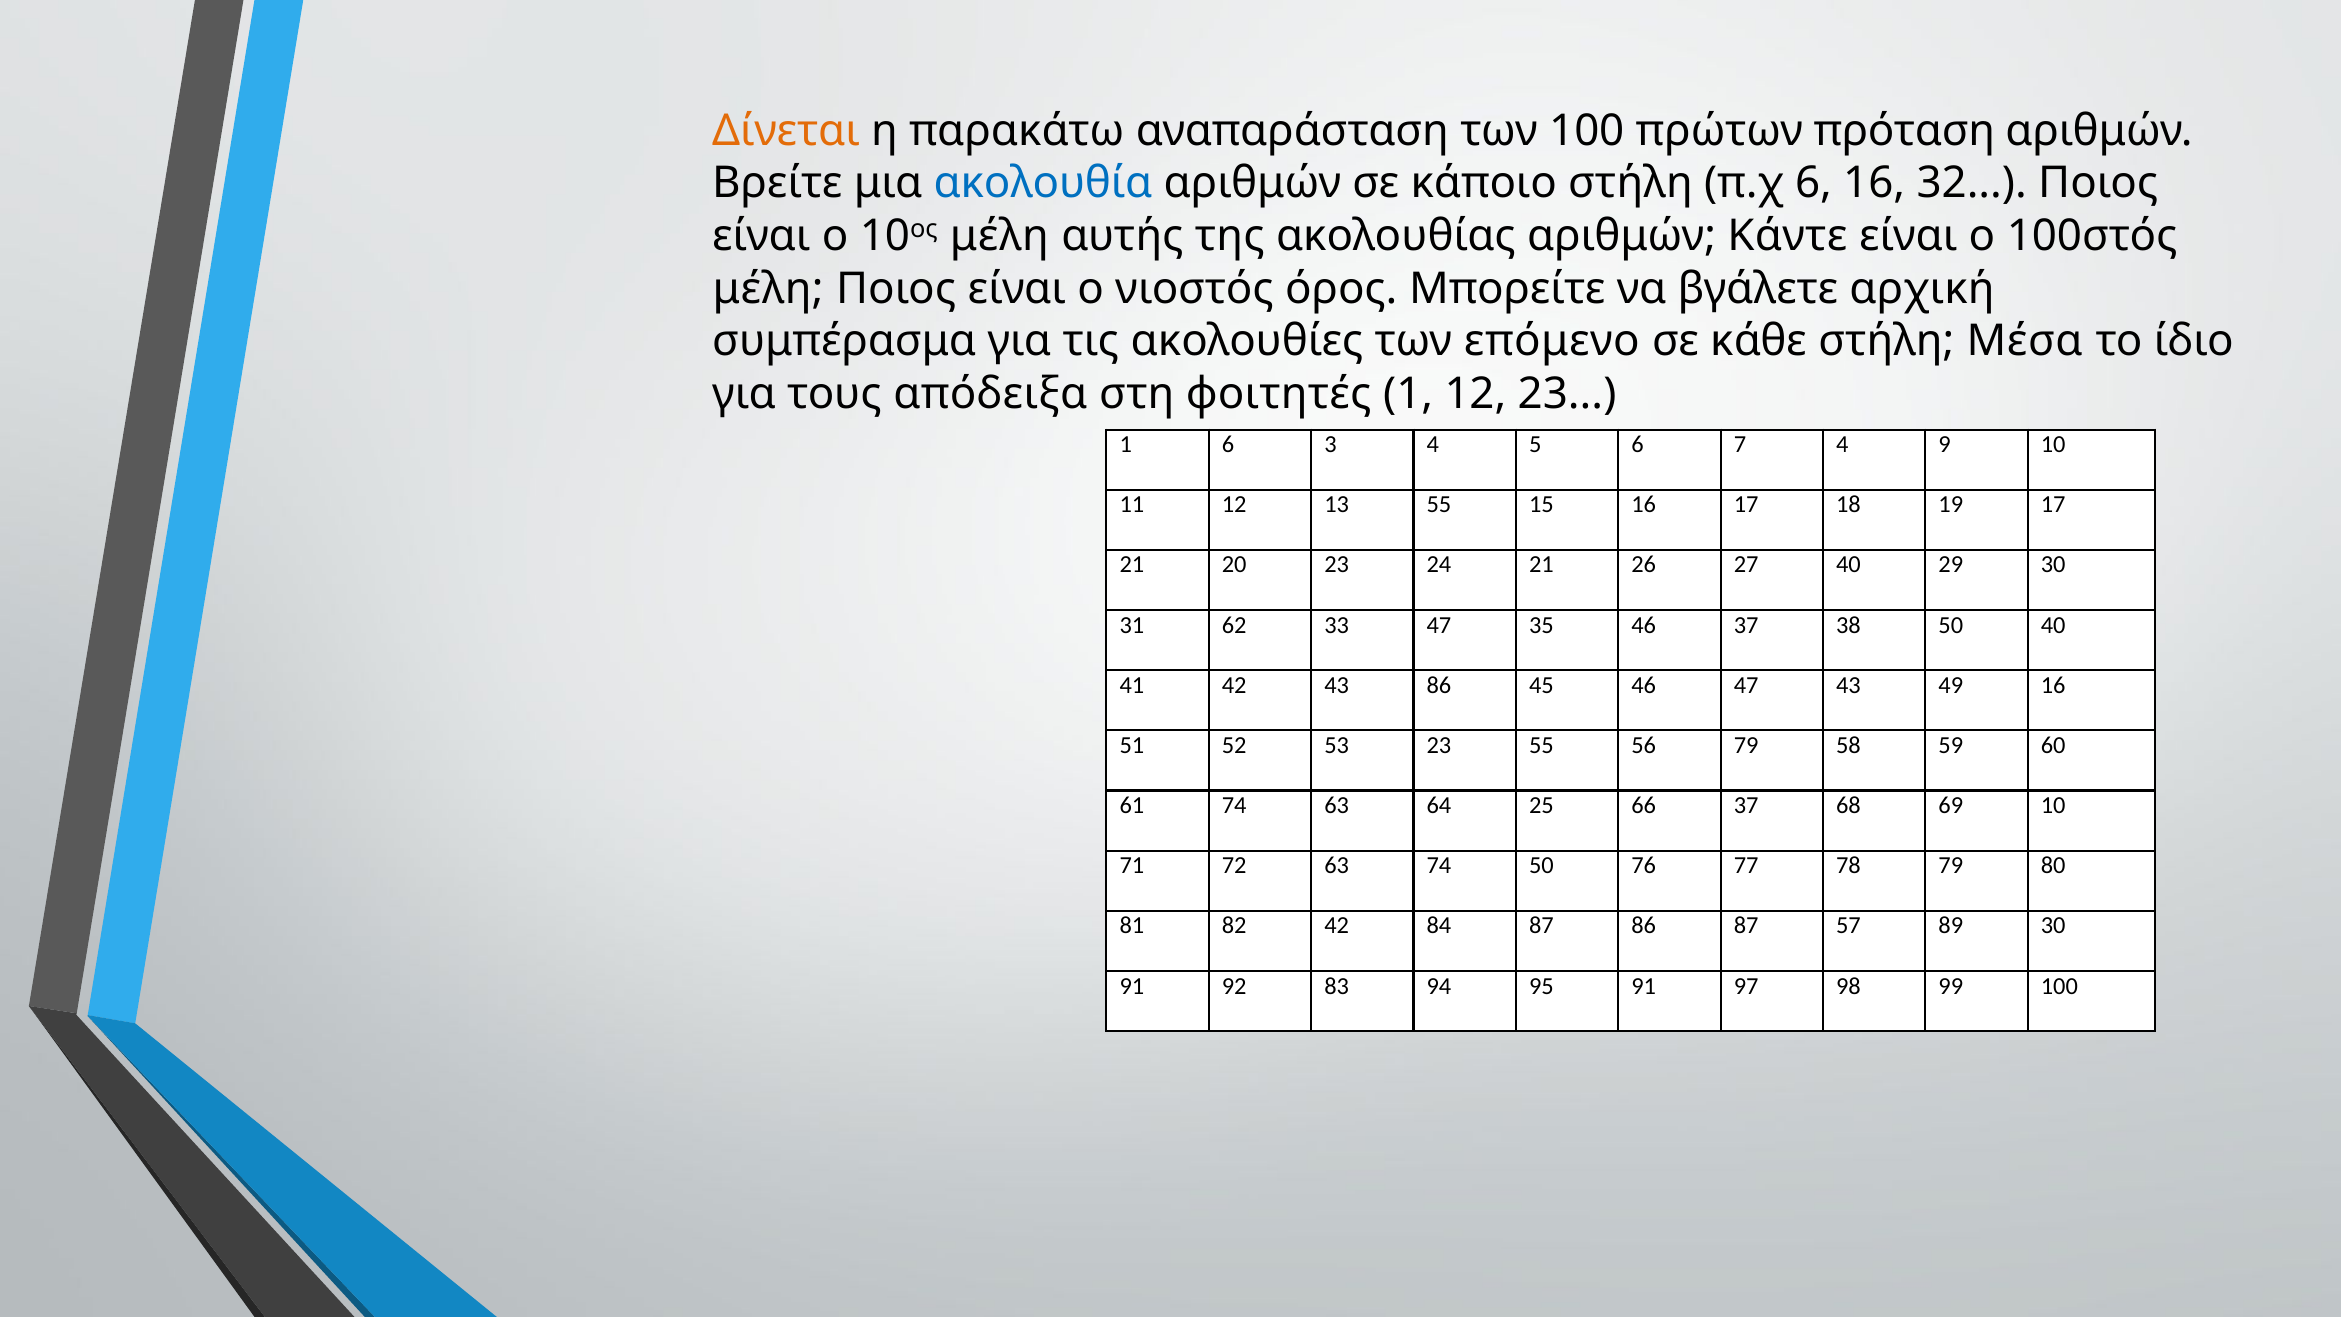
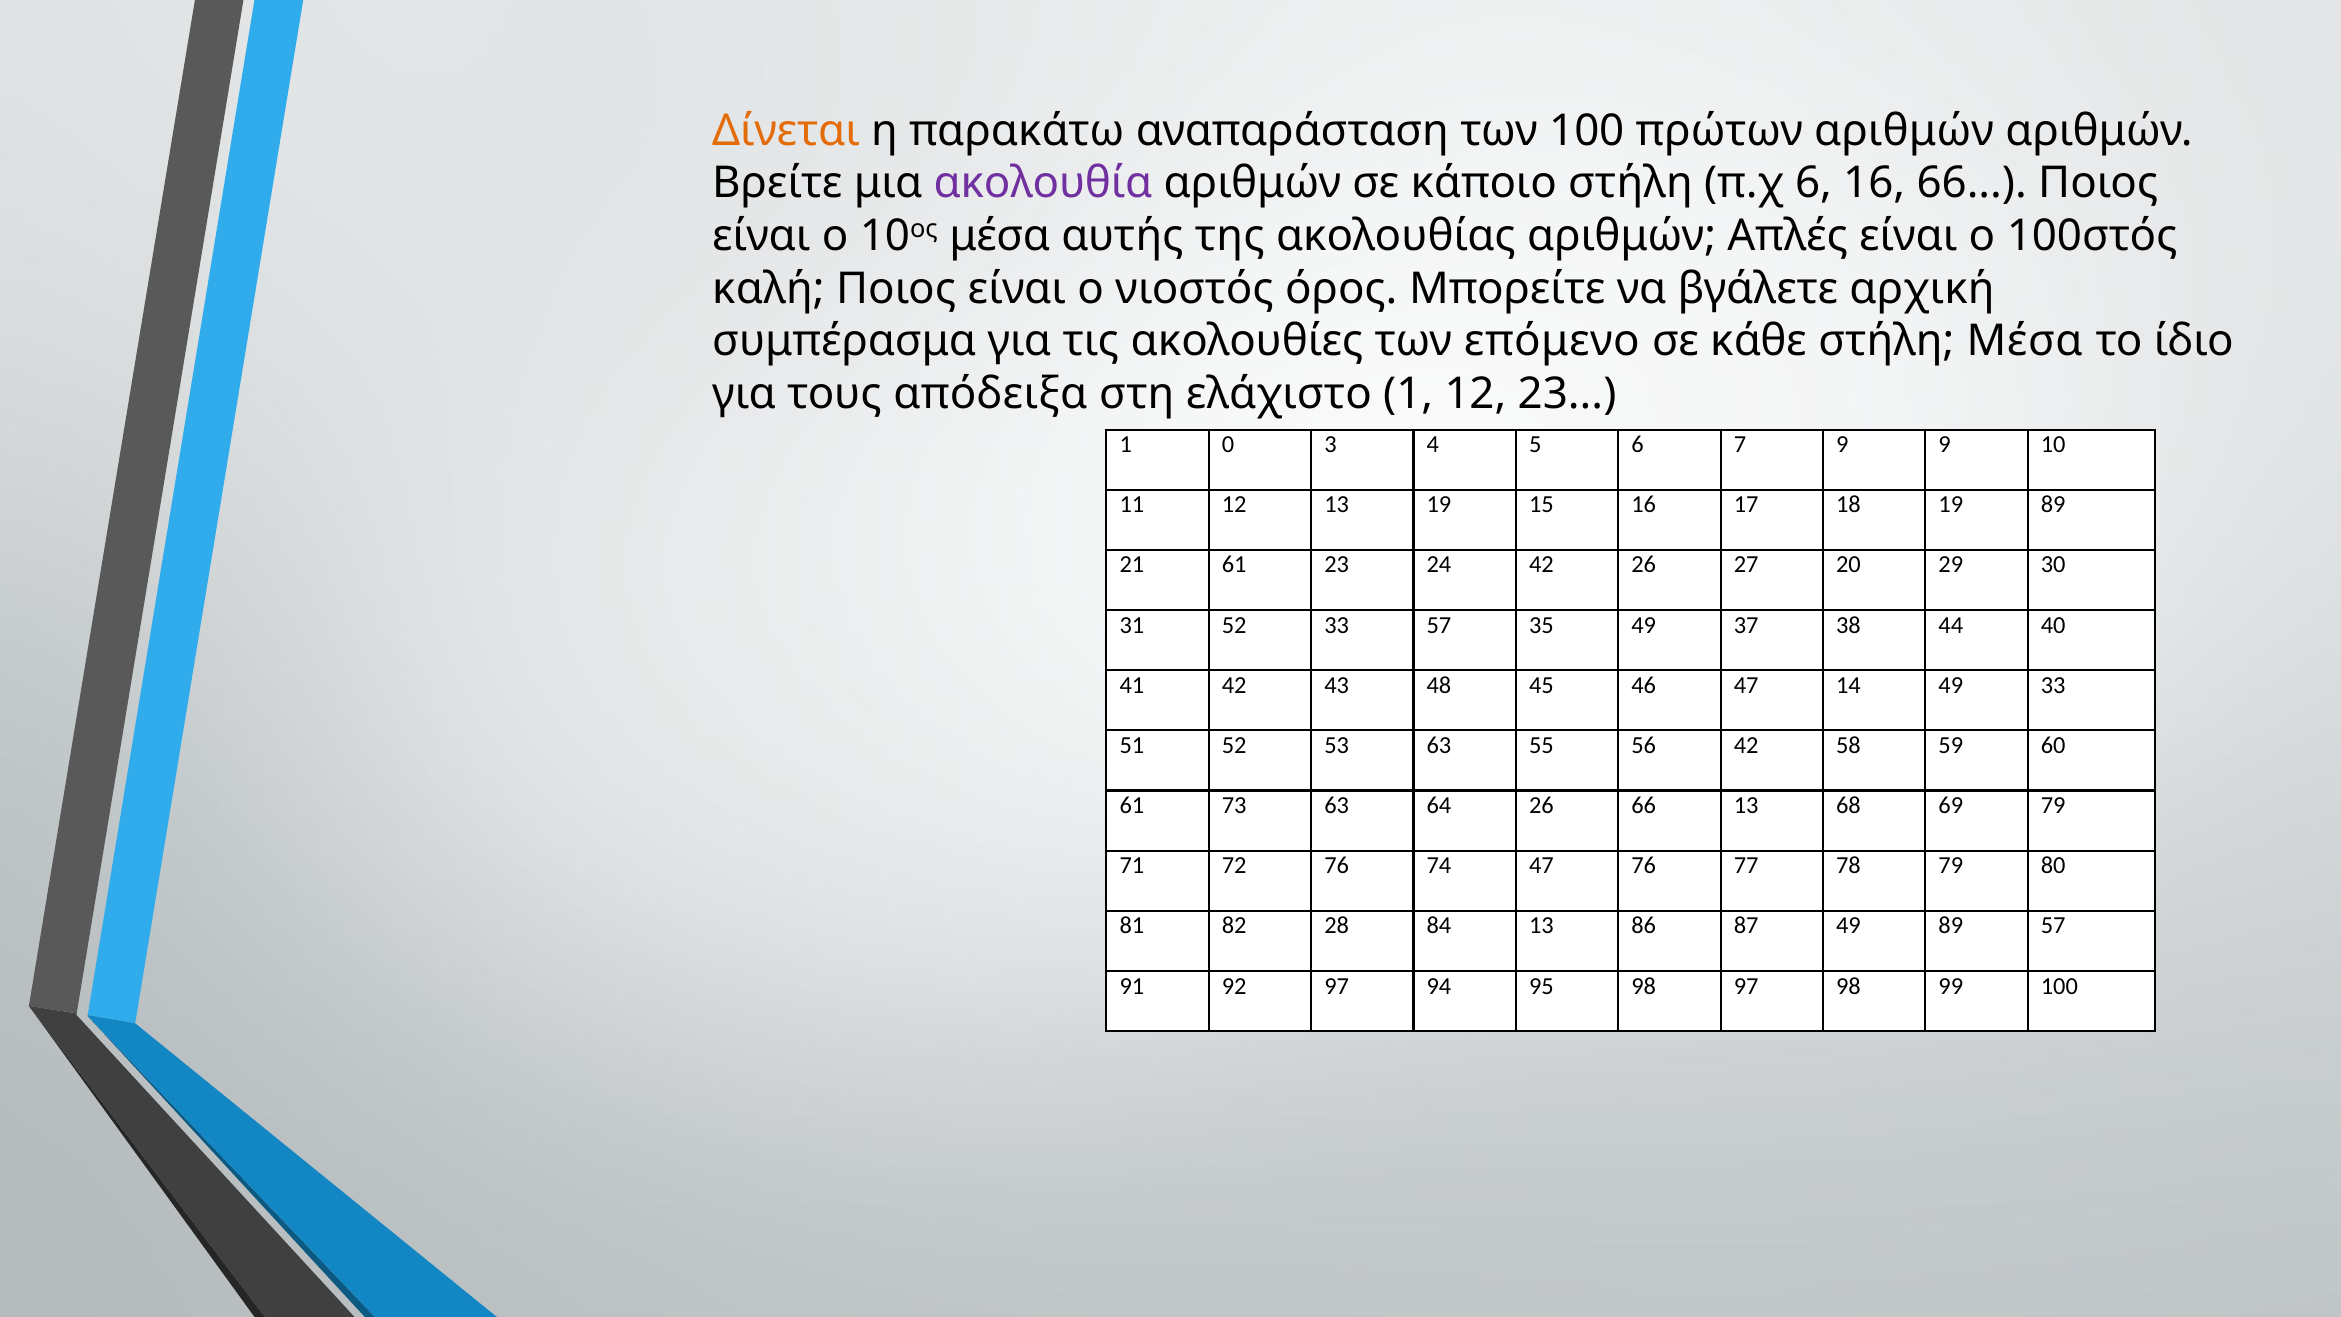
πρώτων πρόταση: πρόταση -> αριθμών (1904, 131)
ακολουθία colour: blue -> purple (1043, 183)
16 32: 32 -> 66 (1972, 183)
10ος μέλη: μέλη -> μέσα (1000, 236)
Κάντε: Κάντε -> Απλές (1788, 236)
μέλη: μέλη -> καλή (768, 289)
φοιτητές: φοιτητές -> ελάχιστο (1279, 394)
1 6: 6 -> 0 (1228, 445)
7 4: 4 -> 9 (1842, 445)
13 55: 55 -> 19 (1439, 505)
19 17: 17 -> 89 (2053, 505)
21 20: 20 -> 61 (1234, 565)
24 21: 21 -> 42 (1541, 565)
27 40: 40 -> 20 (1848, 565)
31 62: 62 -> 52 (1234, 625)
33 47: 47 -> 57 (1439, 625)
35 46: 46 -> 49 (1644, 625)
38 50: 50 -> 44 (1951, 625)
43 86: 86 -> 48 (1439, 685)
47 43: 43 -> 14 (1848, 685)
49 16: 16 -> 33 (2053, 685)
53 23: 23 -> 63 (1439, 745)
56 79: 79 -> 42 (1746, 745)
61 74: 74 -> 73 (1234, 805)
64 25: 25 -> 26 (1541, 805)
66 37: 37 -> 13 (1746, 805)
69 10: 10 -> 79 (2053, 805)
72 63: 63 -> 76 (1337, 866)
74 50: 50 -> 47 (1541, 866)
82 42: 42 -> 28 (1337, 926)
84 87: 87 -> 13 (1541, 926)
87 57: 57 -> 49 (1848, 926)
89 30: 30 -> 57 (2053, 926)
92 83: 83 -> 97 (1337, 986)
95 91: 91 -> 98 (1644, 986)
